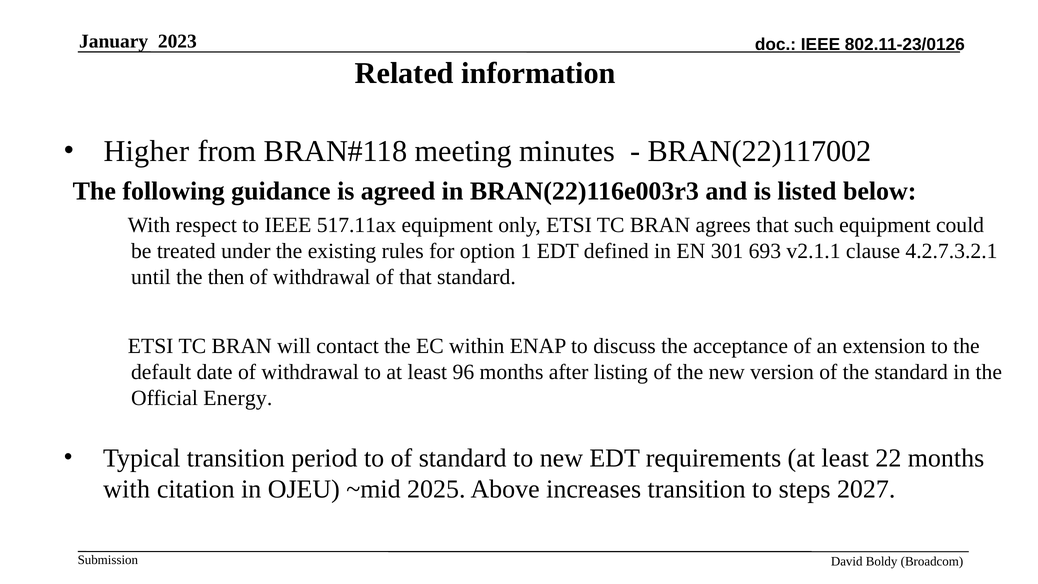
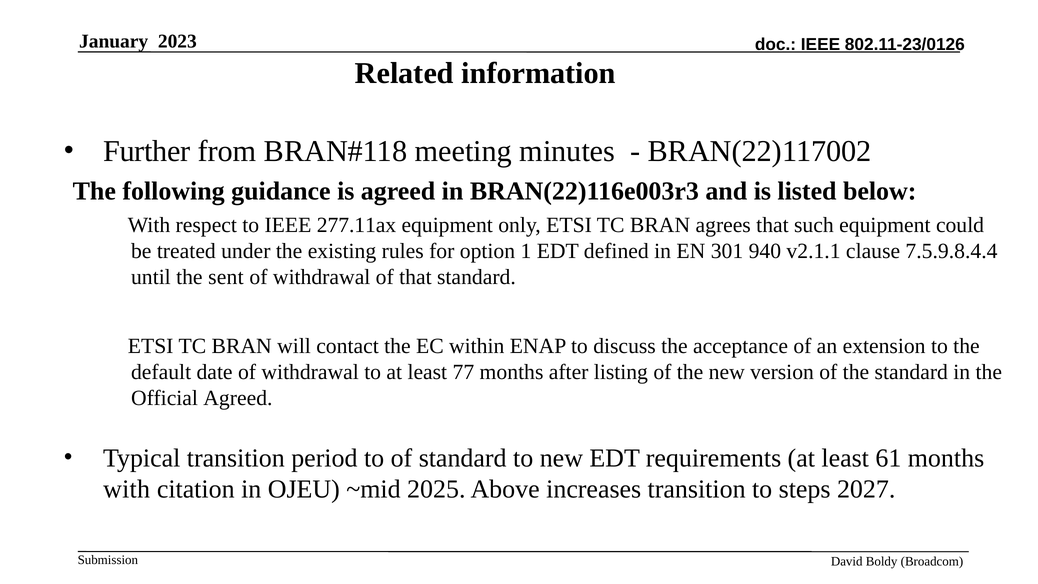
Higher: Higher -> Further (147, 151)
517.11ax: 517.11ax -> 277.11ax (356, 225)
693: 693 -> 940 (765, 251)
4.2.7.3.2.1: 4.2.7.3.2.1 -> 7.5.9.8.4.4 (952, 251)
then: then -> sent (226, 277)
96: 96 -> 77 (463, 372)
Official Energy: Energy -> Agreed (238, 398)
22: 22 -> 61 (888, 458)
